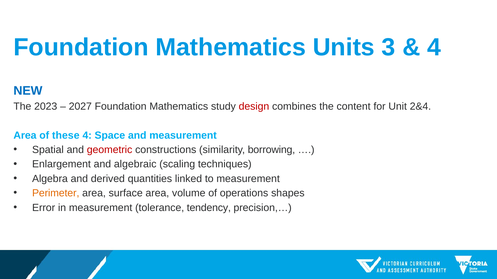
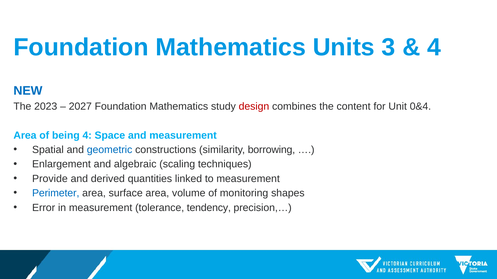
2&4: 2&4 -> 0&4 (420, 107)
these: these -> being (66, 136)
geometric colour: red -> blue (110, 150)
Algebra: Algebra -> Provide (50, 179)
Perimeter colour: orange -> blue (56, 194)
operations: operations -> monitoring (244, 194)
